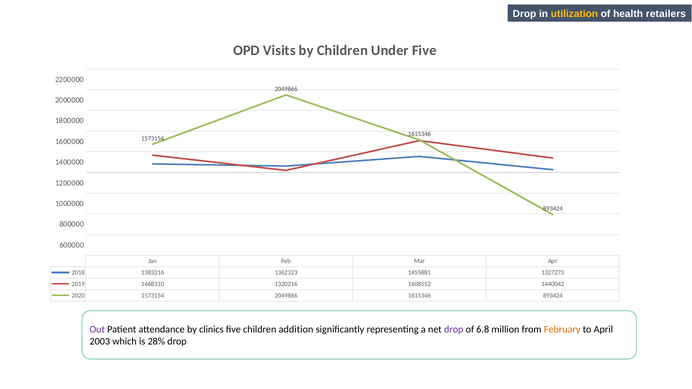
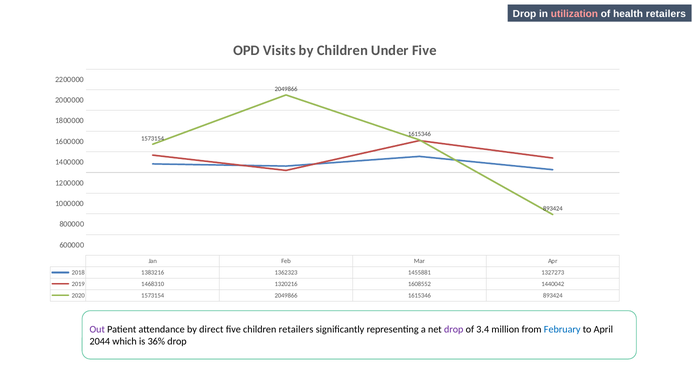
utilization colour: yellow -> pink (574, 14)
clinics: clinics -> direct (211, 330)
children addition: addition -> retailers (296, 330)
6.8: 6.8 -> 3.4 (483, 330)
February colour: orange -> blue (562, 330)
2003: 2003 -> 2044 (100, 342)
28%: 28% -> 36% (156, 342)
